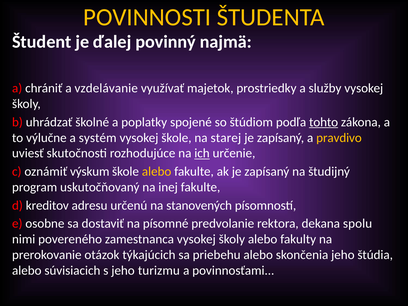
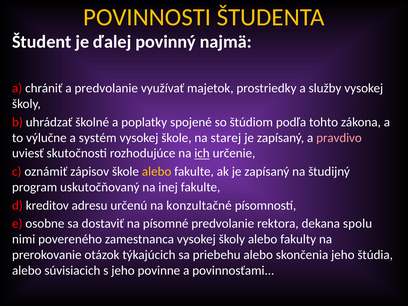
a vzdelávanie: vzdelávanie -> predvolanie (106, 88)
tohto underline: present -> none (324, 122)
pravdivo colour: yellow -> pink (339, 138)
výskum: výskum -> zápisov (90, 172)
stanovených: stanovených -> konzultačné (199, 205)
turizmu: turizmu -> povinne (159, 271)
